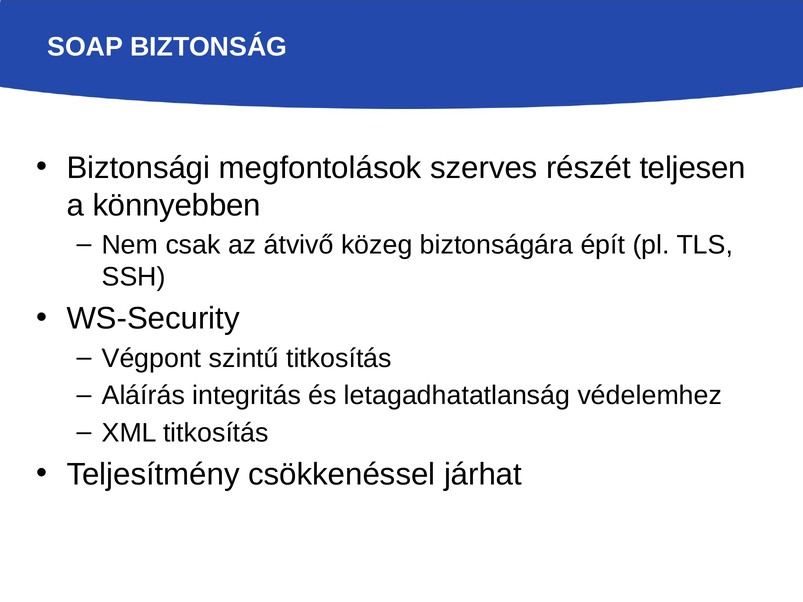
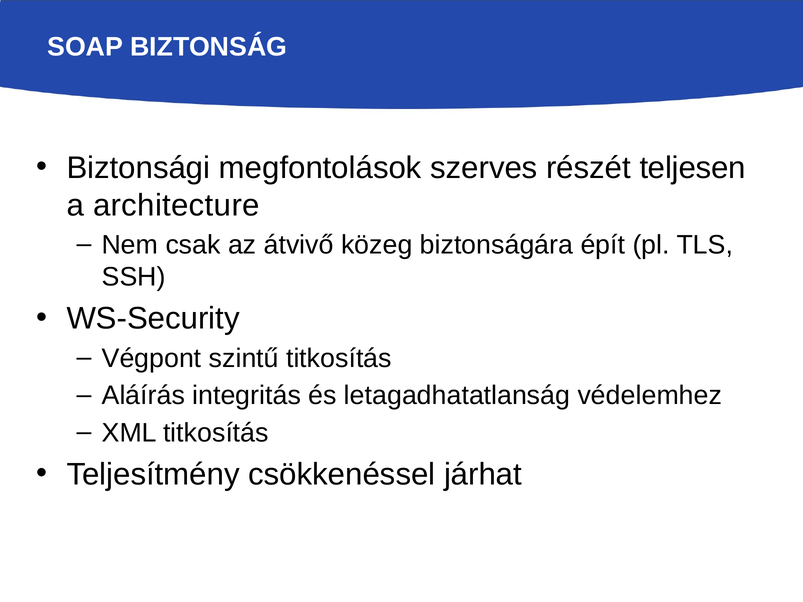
könnyebben: könnyebben -> architecture (176, 205)
